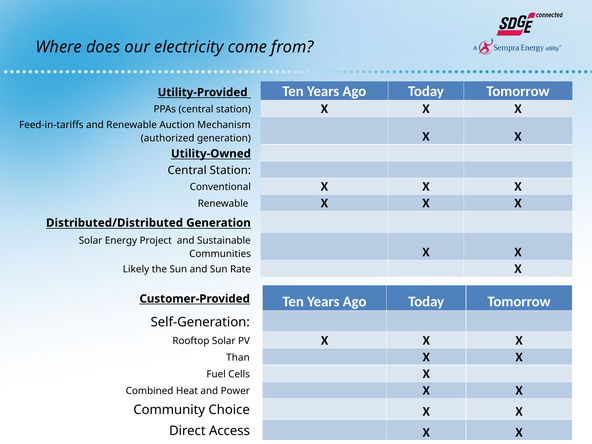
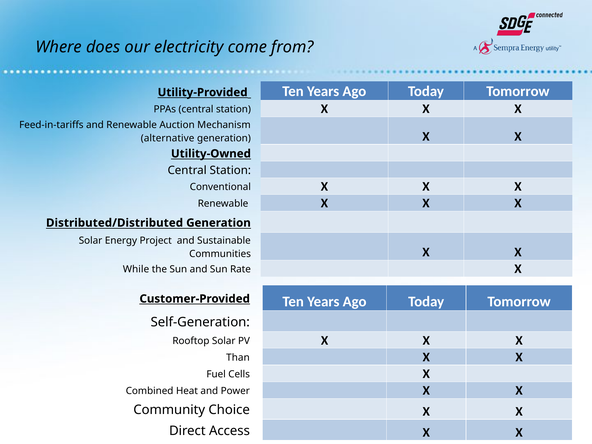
authorized: authorized -> alternative (168, 138)
Likely: Likely -> While (136, 269)
